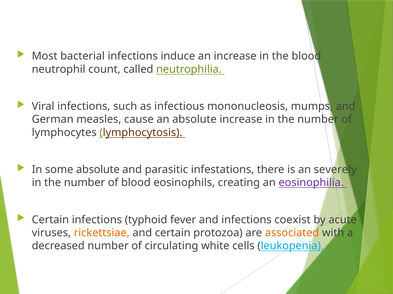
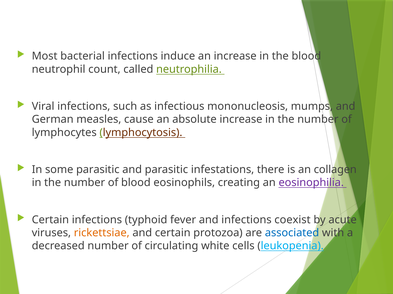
some absolute: absolute -> parasitic (98, 170)
severely: severely -> collagen (335, 170)
associated colour: orange -> blue (292, 233)
